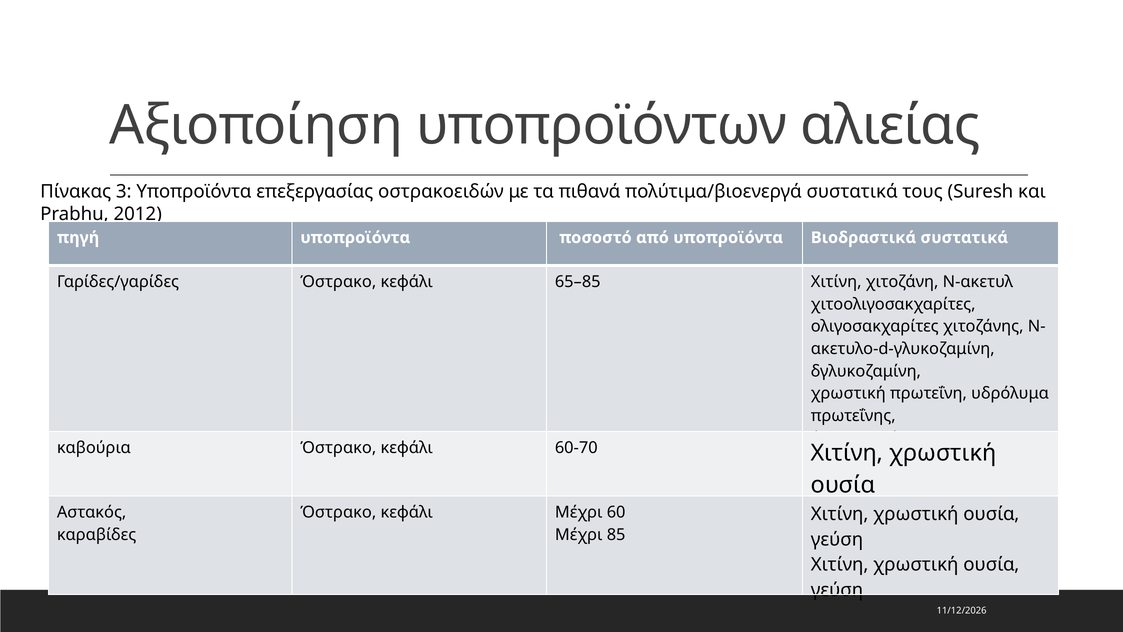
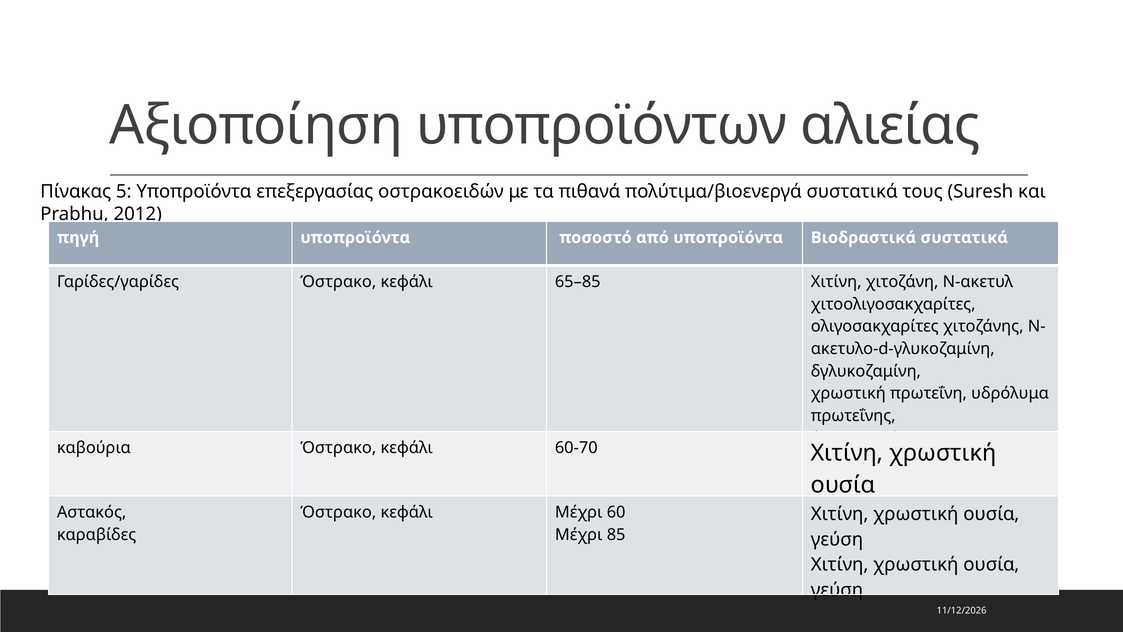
3: 3 -> 5 (124, 191)
